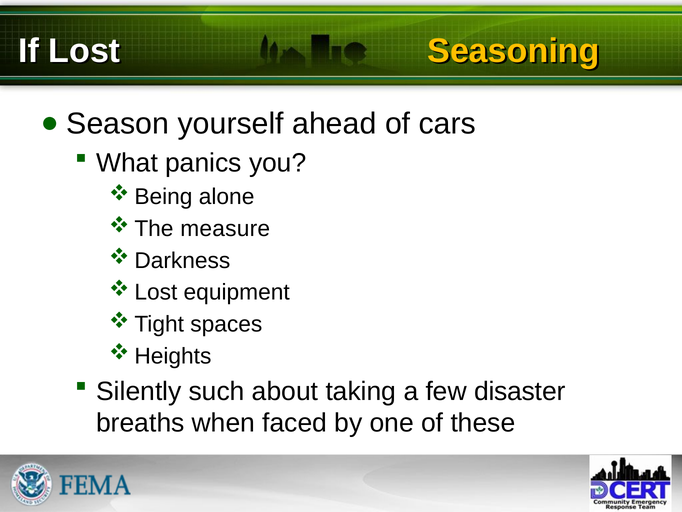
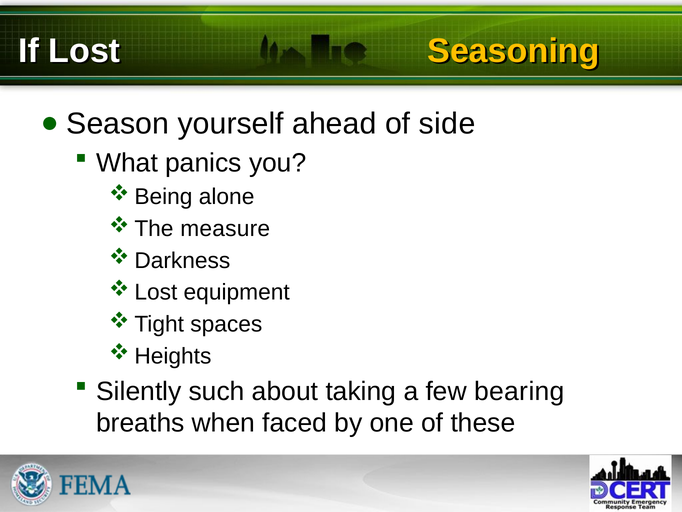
cars: cars -> side (447, 124)
disaster: disaster -> bearing (519, 391)
